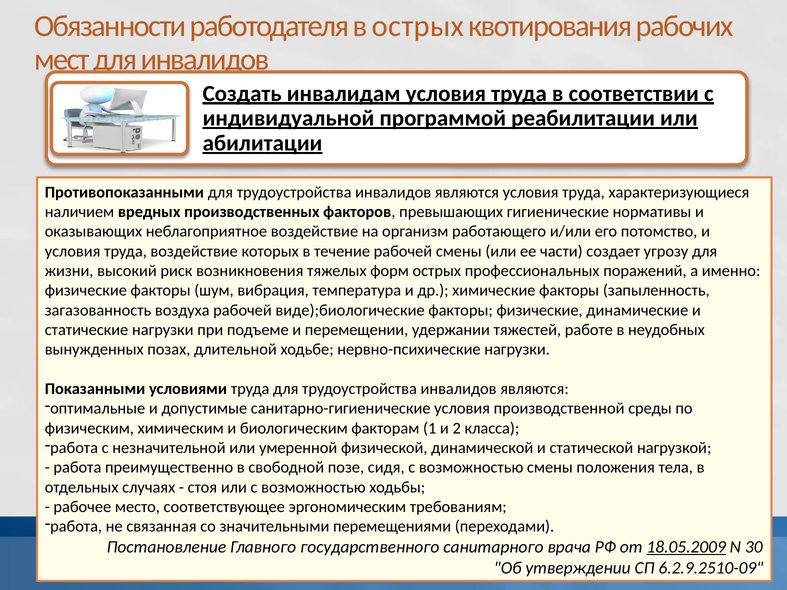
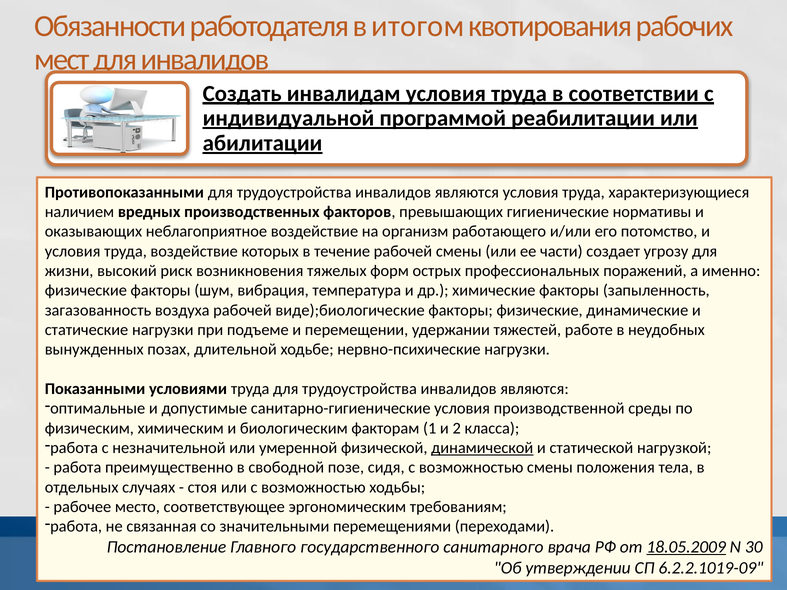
в острых: острых -> итогом (418, 26)
динамической underline: none -> present (482, 448)
6.2.9.2510-09: 6.2.9.2510-09 -> 6.2.2.1019-09 (711, 568)
